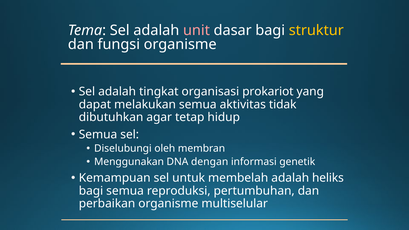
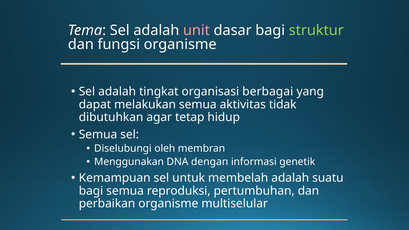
struktur colour: yellow -> light green (316, 30)
prokariot: prokariot -> berbagai (268, 92)
heliks: heliks -> suatu (328, 178)
